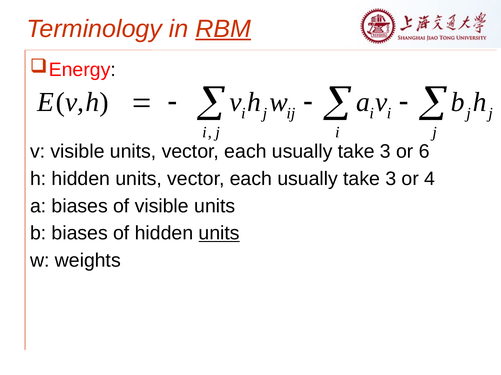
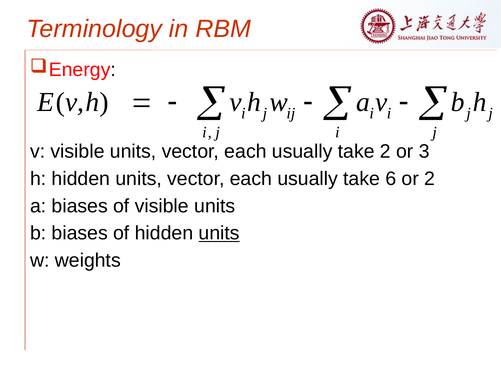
RBM underline: present -> none (223, 29)
3: 3 -> 2 (385, 152)
6: 6 -> 3 (424, 152)
3: 3 -> 6 (391, 179)
or 4: 4 -> 2 (430, 179)
